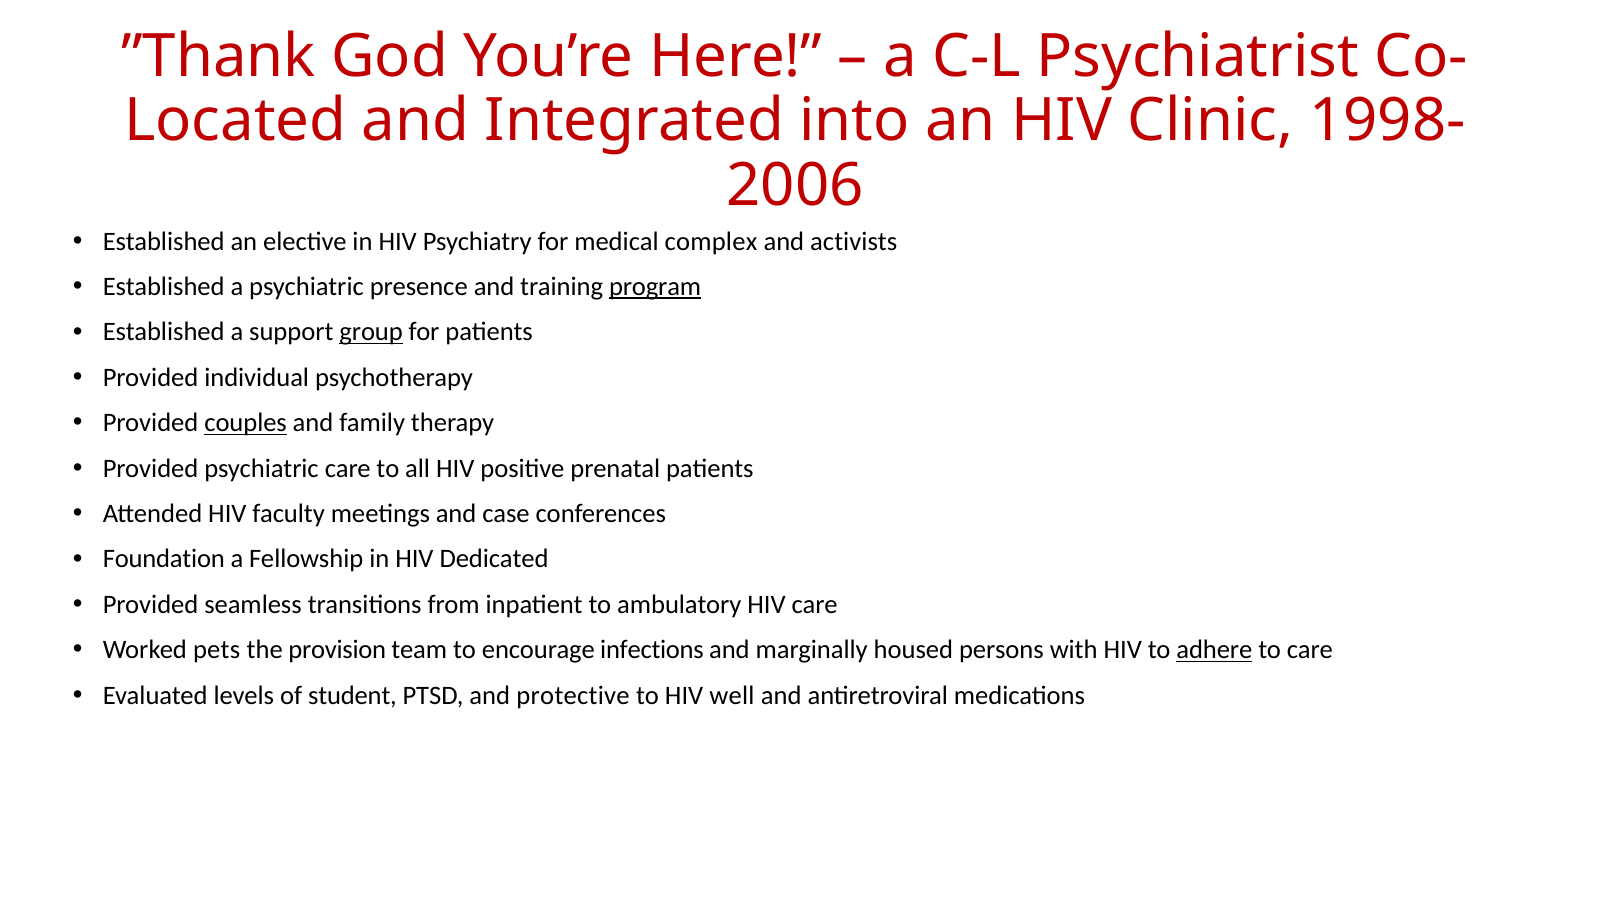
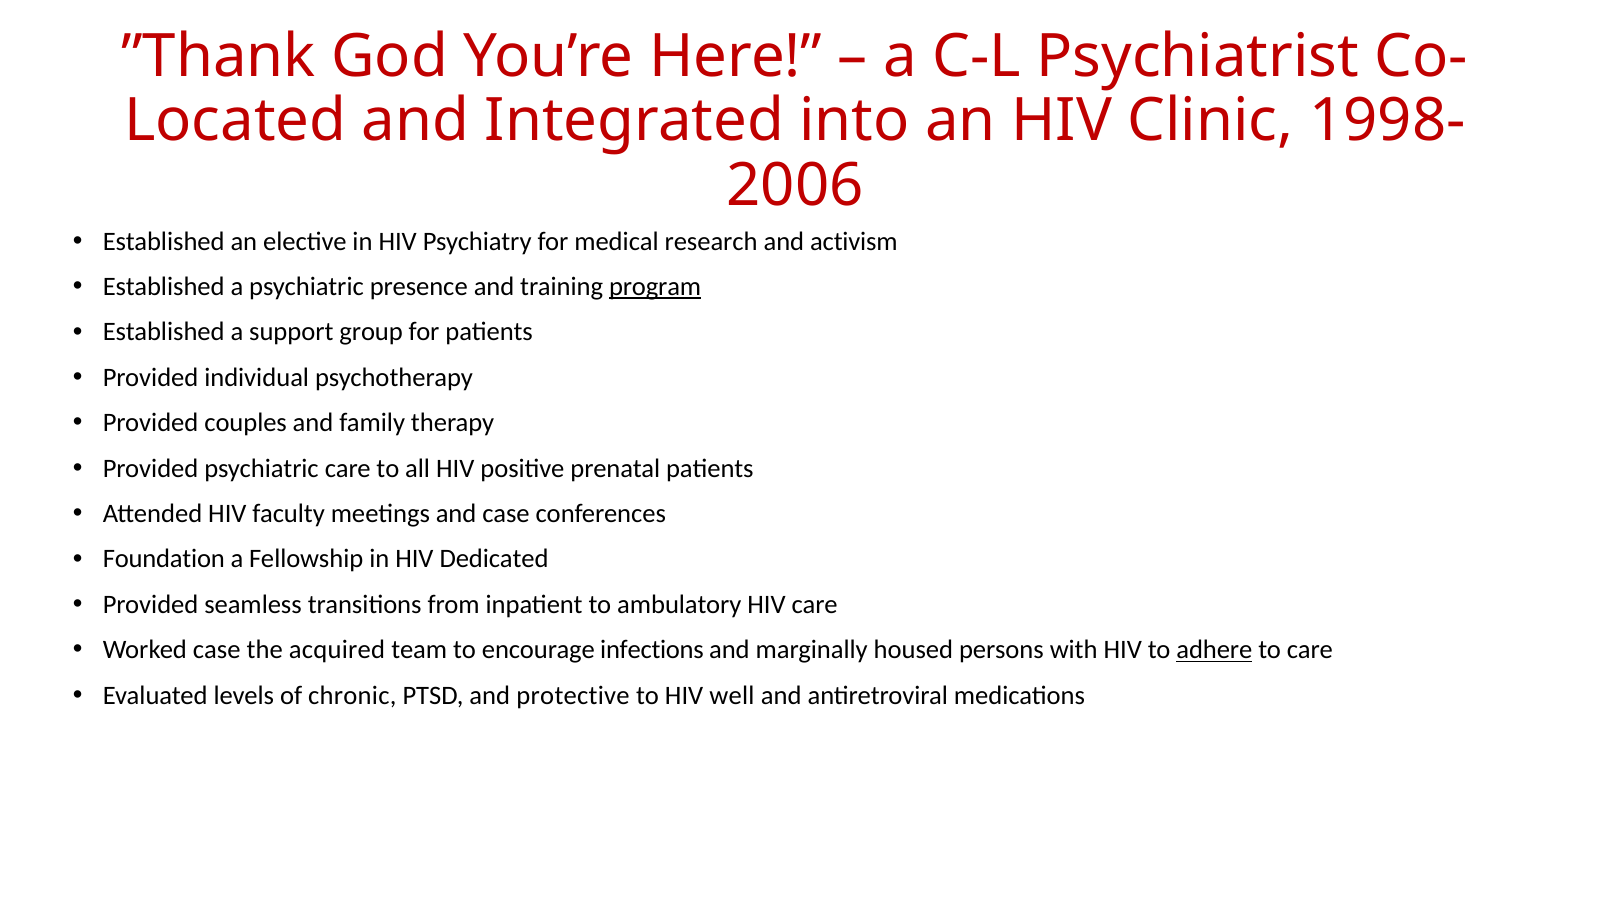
complex: complex -> research (711, 241)
activists: activists -> activism (854, 241)
group underline: present -> none (371, 332)
couples underline: present -> none (246, 423)
Worked pets: pets -> case (217, 650)
provision: provision -> acquired (337, 650)
student: student -> chronic (352, 695)
